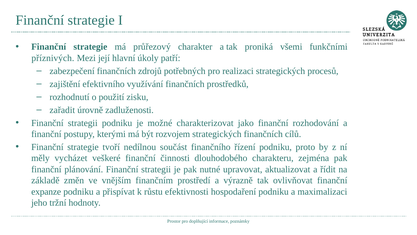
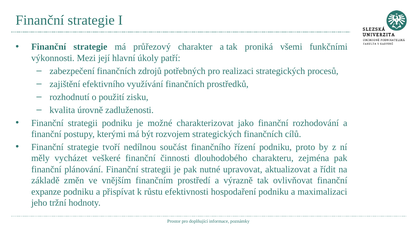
příznivých: příznivých -> výkonnosti (53, 58)
zařadit: zařadit -> kvalita (62, 110)
